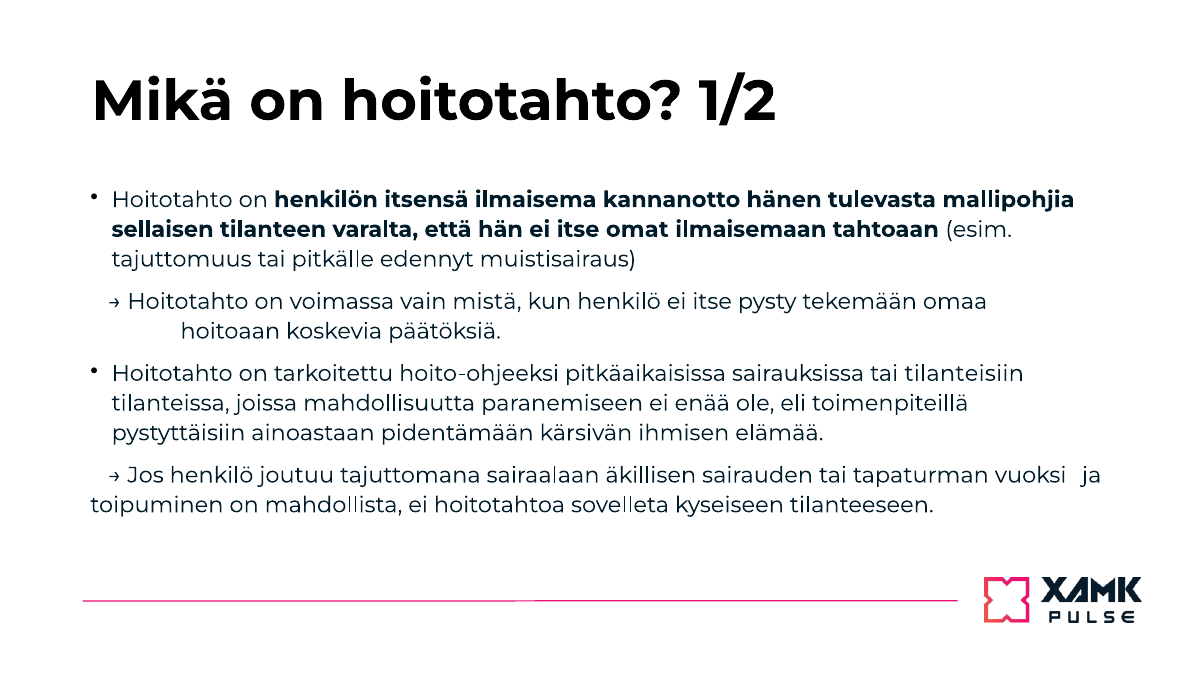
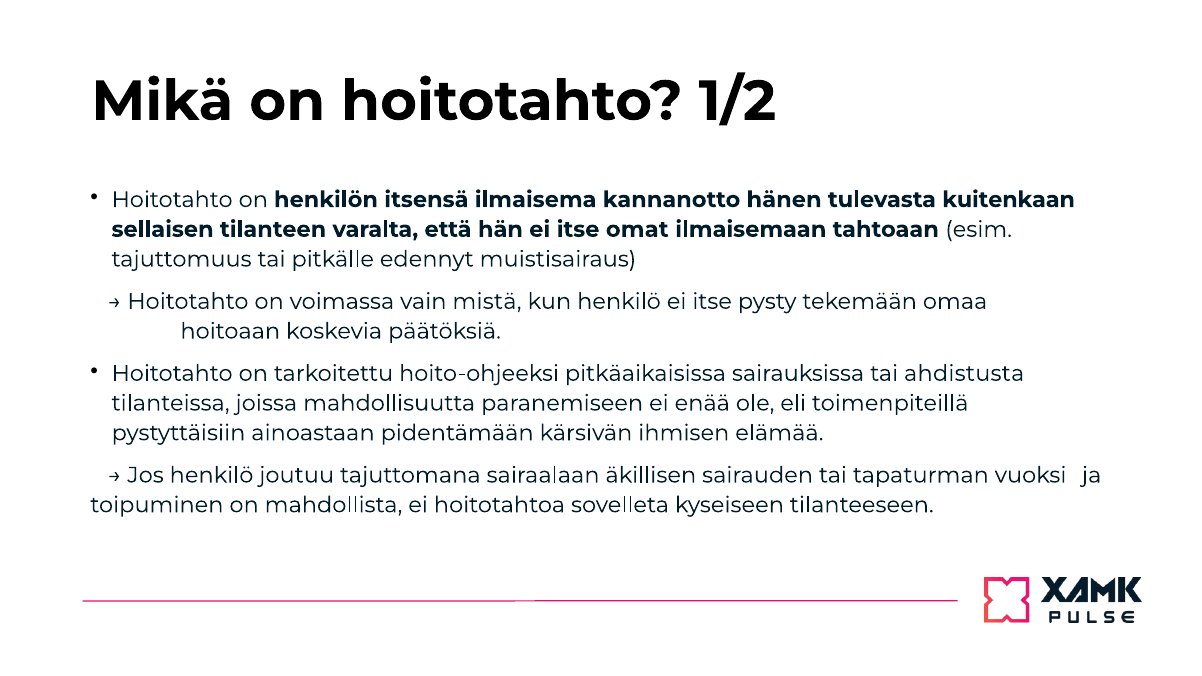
mallipohjia: mallipohjia -> kuitenkaan (1009, 200)
tilanteisiin: tilanteisiin -> ahdistusta (964, 373)
